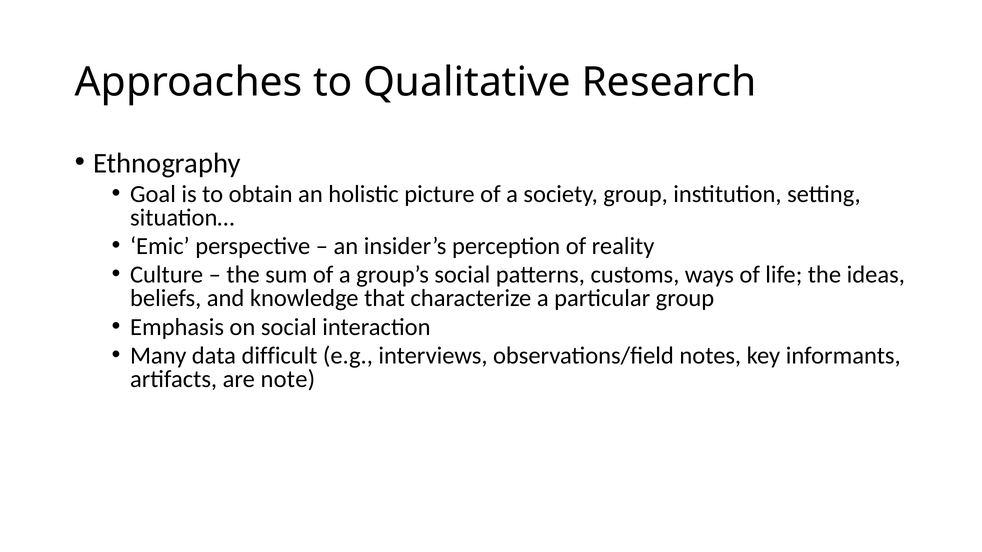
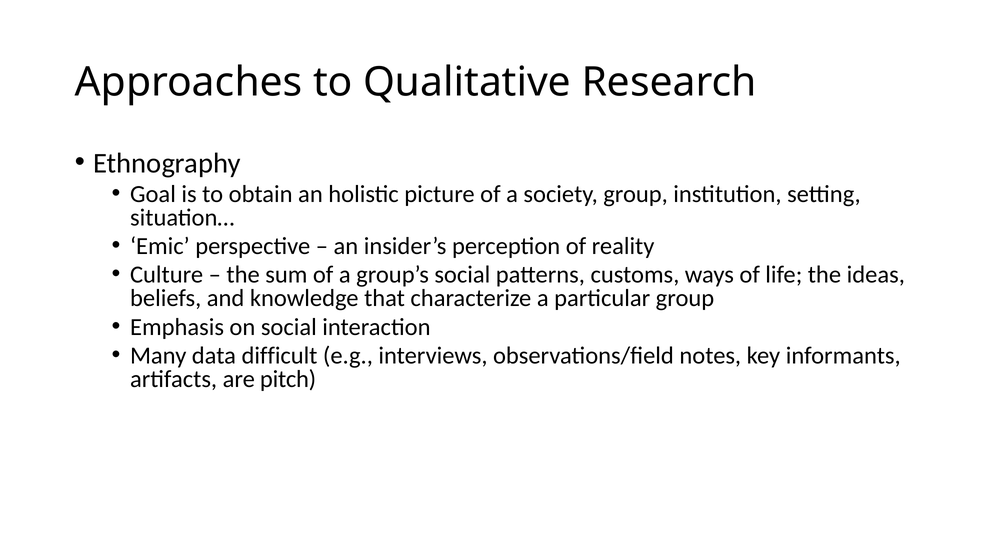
note: note -> pitch (288, 380)
